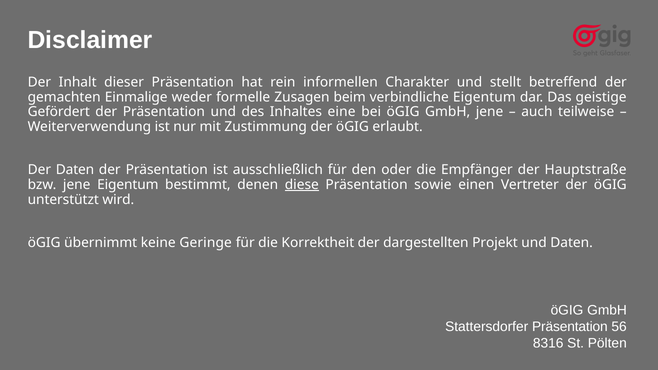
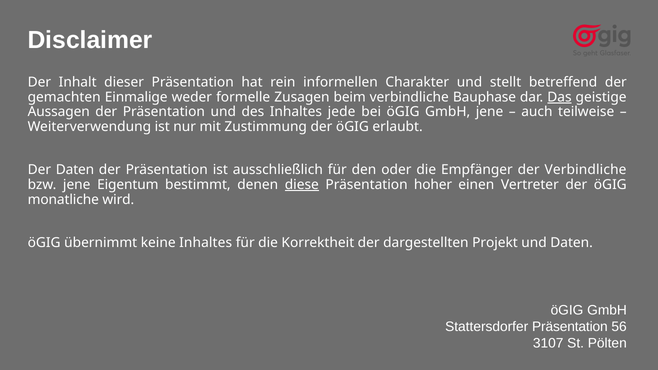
verbindliche Eigentum: Eigentum -> Bauphase (484, 97)
Das underline: none -> present (559, 97)
Gefördert: Gefördert -> Aussagen (59, 112)
eine: eine -> jede (342, 112)
der Hauptstraße: Hauptstraße -> Verbindliche (586, 170)
sowie: sowie -> hoher (433, 185)
unterstützt: unterstützt -> monatliche (63, 200)
keine Geringe: Geringe -> Inhaltes (206, 243)
8316: 8316 -> 3107 (548, 343)
